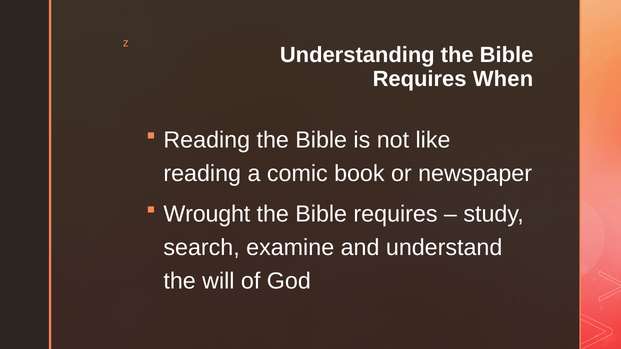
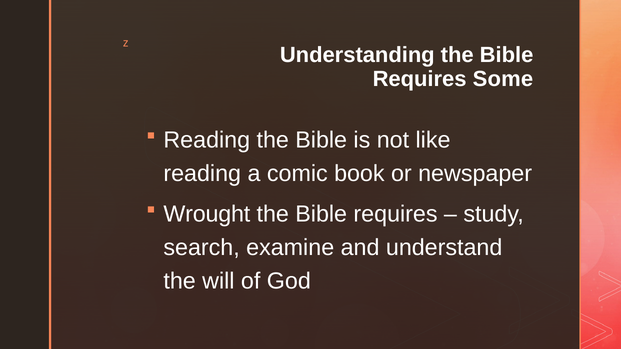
When: When -> Some (503, 79)
